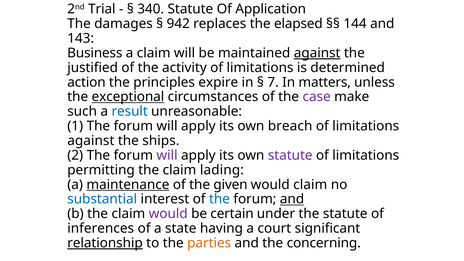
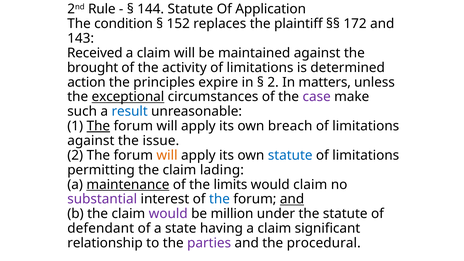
Trial: Trial -> Rule (102, 9)
340: 340 -> 144 (151, 9)
damages: damages -> condition (124, 24)
942: 942 -> 152 (178, 24)
elapsed: elapsed -> plaintiff (298, 24)
144: 144 -> 172 (355, 24)
Business: Business -> Received (95, 53)
against underline: present -> none (317, 53)
justified: justified -> brought (93, 68)
7: 7 -> 2 (273, 82)
The underline: none -> present (98, 126)
ships: ships -> issue (161, 141)
will colour: purple -> orange (167, 155)
statute colour: purple -> blue (290, 155)
given: given -> limits (230, 185)
substantial colour: blue -> purple (102, 199)
certain: certain -> million (232, 214)
inferences: inferences -> defendant (101, 228)
having a court: court -> claim (274, 228)
relationship underline: present -> none (105, 243)
parties colour: orange -> purple (209, 243)
concerning: concerning -> procedural (324, 243)
